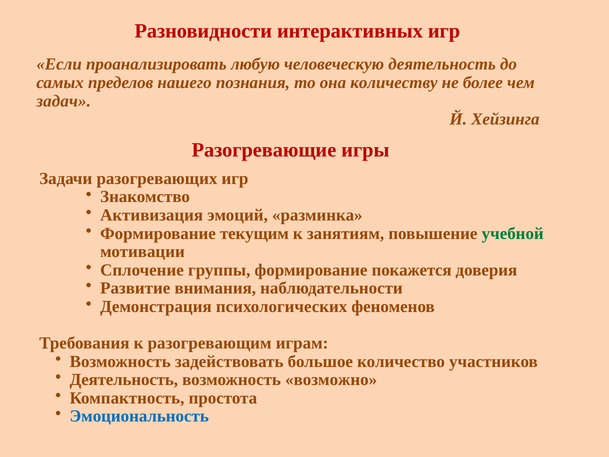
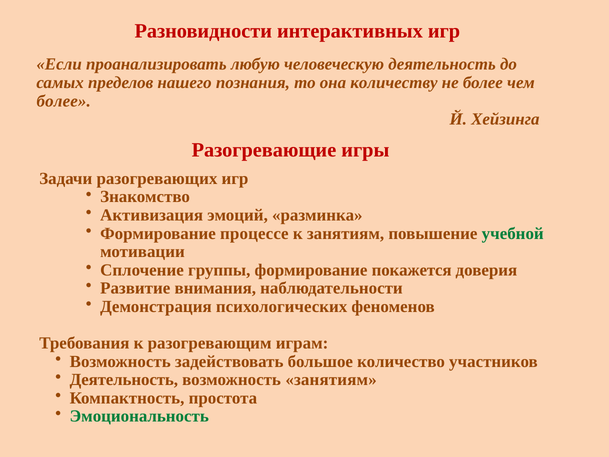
задач: задач -> более (64, 101)
текущим: текущим -> процессе (254, 233)
возможность возможно: возможно -> занятиям (331, 379)
Эмоциональность colour: blue -> green (139, 416)
